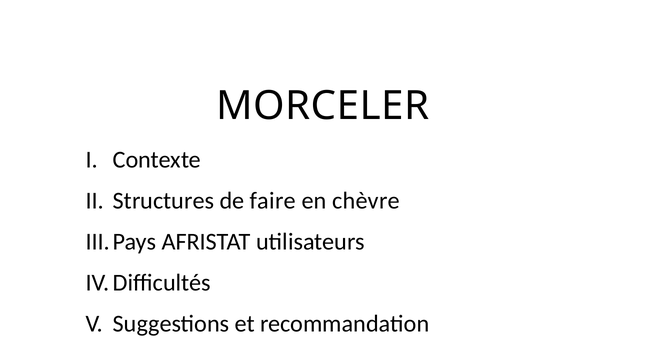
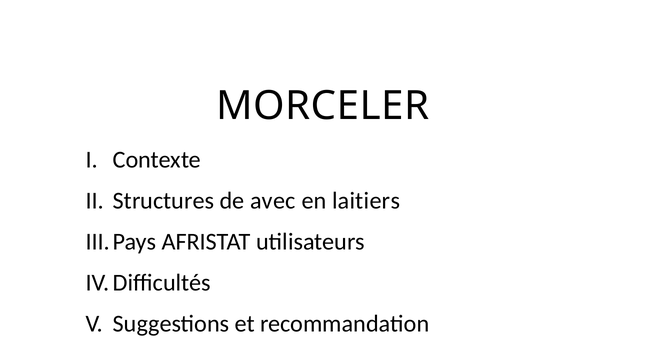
faire: faire -> avec (273, 201)
chèvre: chèvre -> laitiers (366, 201)
